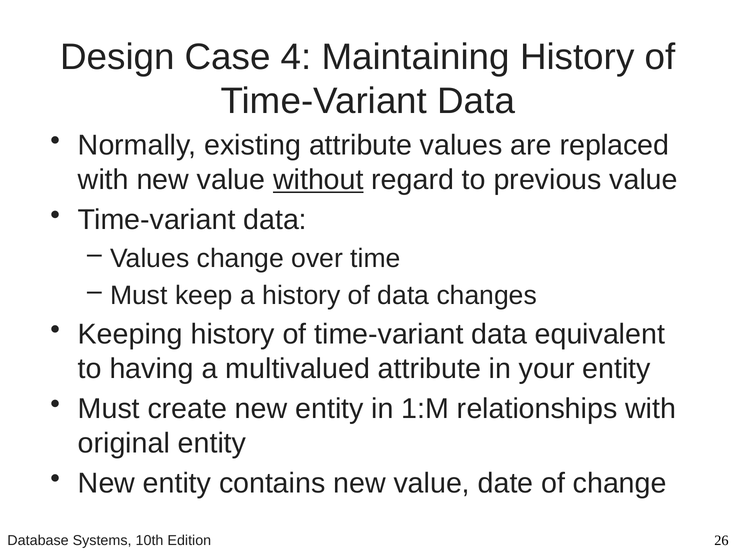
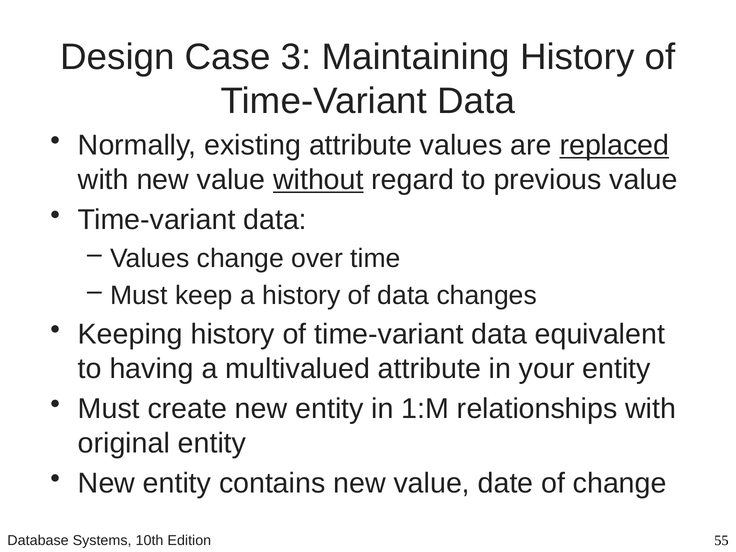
4: 4 -> 3 (296, 57)
replaced underline: none -> present (614, 146)
26: 26 -> 55 (721, 541)
